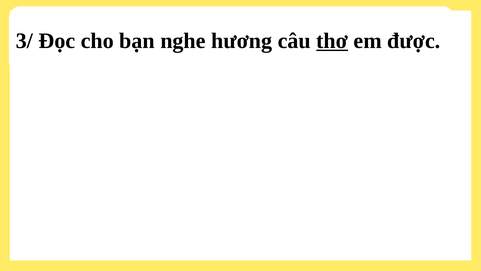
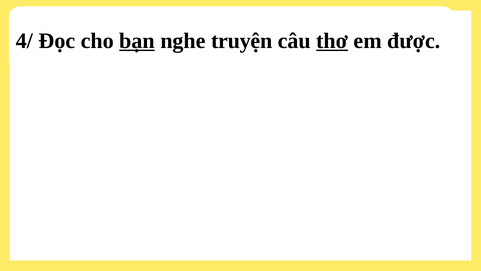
3/: 3/ -> 4/ (24, 41)
bạn underline: none -> present (137, 41)
hương: hương -> truyện (242, 41)
